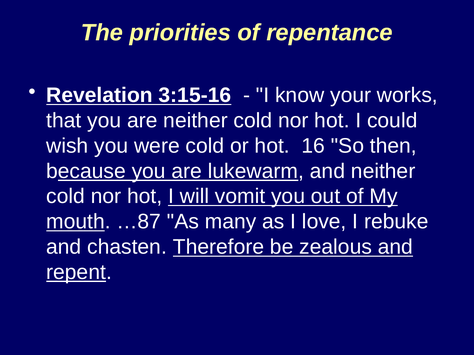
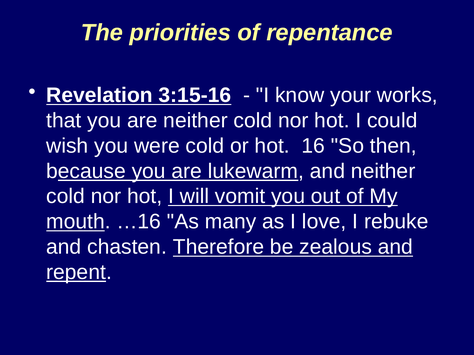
…87: …87 -> …16 (139, 222)
